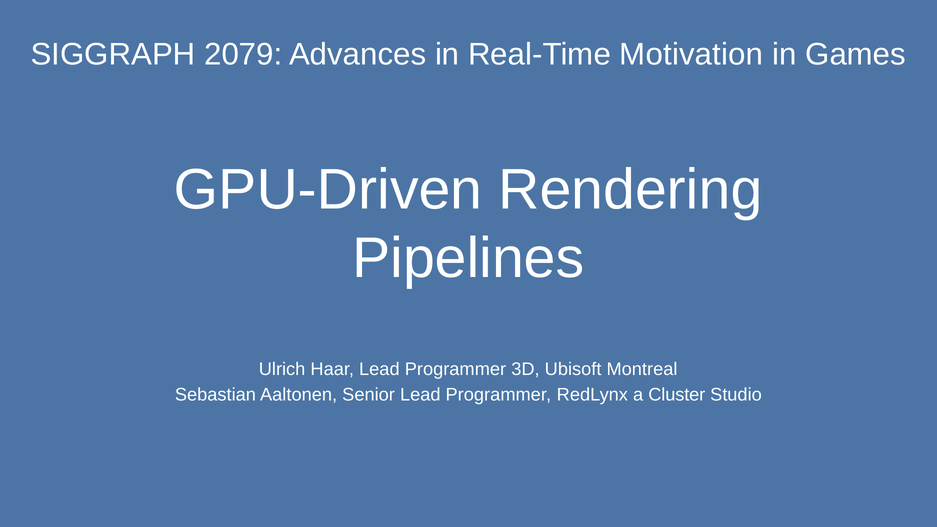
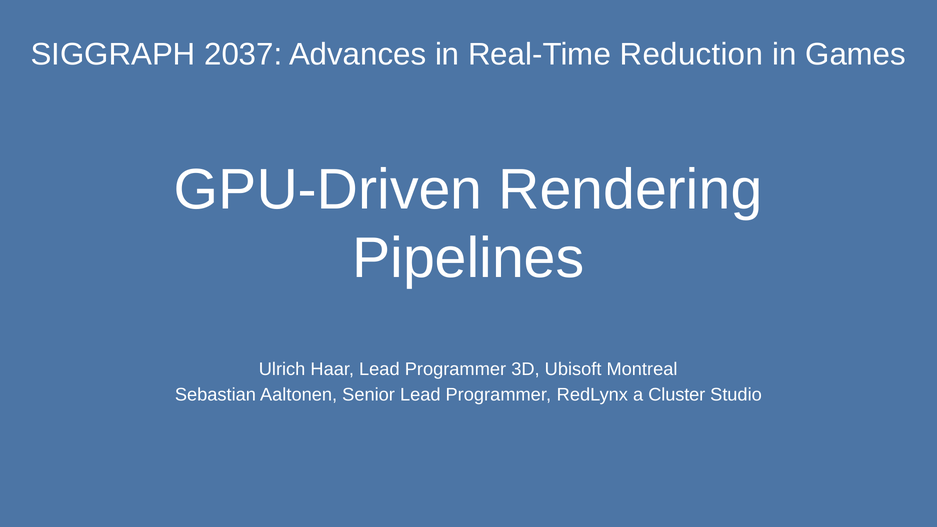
2079: 2079 -> 2037 (243, 55)
Motivation: Motivation -> Reduction (691, 55)
